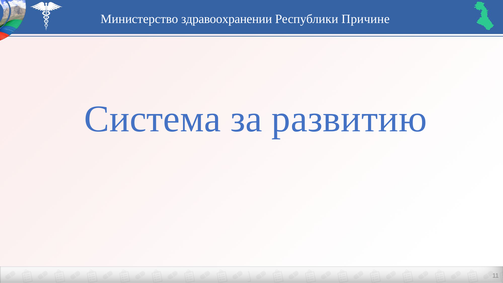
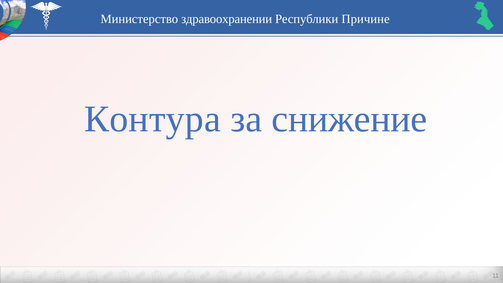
Система: Система -> Контура (152, 119)
развитию: развитию -> снижение (349, 119)
